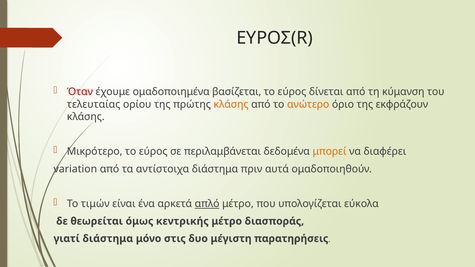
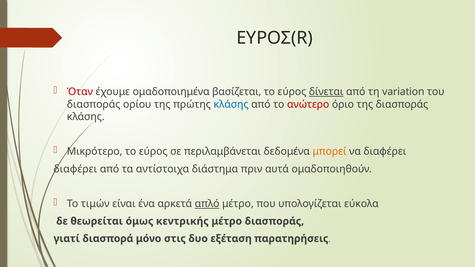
δίνεται underline: none -> present (326, 92)
κύμανση: κύμανση -> variation (403, 92)
τελευταίας: τελευταίας -> διασποράς (94, 104)
κλάσης colour: orange -> blue (231, 104)
ανώτερο colour: orange -> red (308, 104)
της εκφράζουν: εκφράζουν -> διασποράς (402, 104)
variation: variation -> διαφέρει (75, 169)
γιατί διάστημα: διάστημα -> διασπορά (108, 239)
μέγιστη: μέγιστη -> εξέταση (231, 239)
